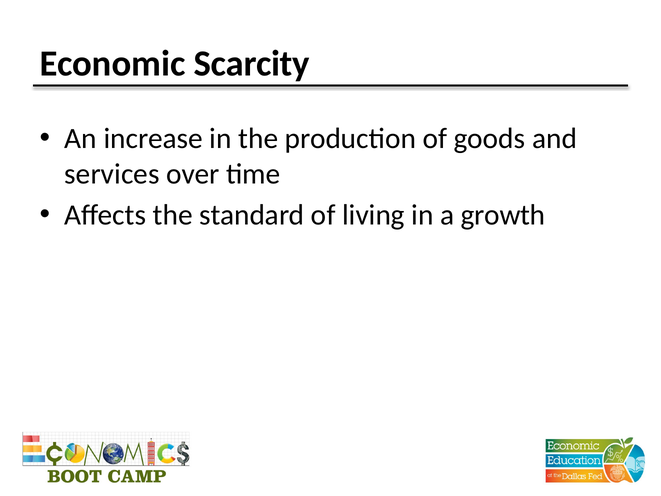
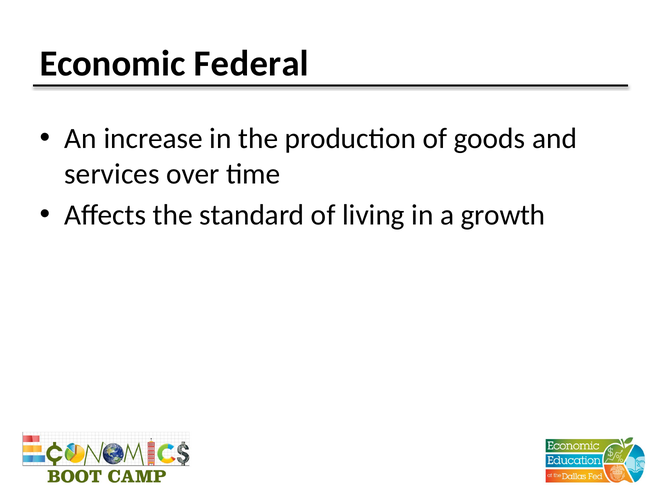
Scarcity: Scarcity -> Federal (251, 64)
